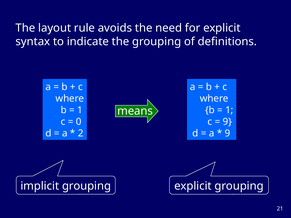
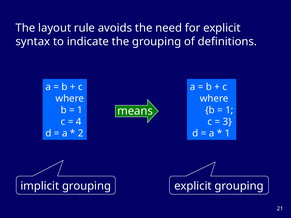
0: 0 -> 4 (79, 122)
9: 9 -> 3 (227, 122)
9: 9 -> 1 (228, 133)
